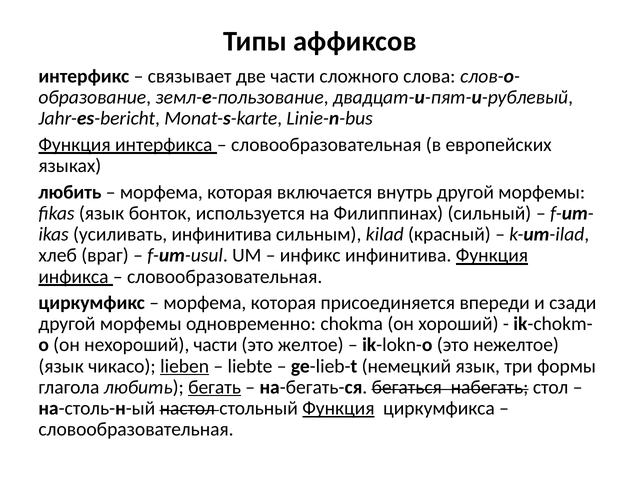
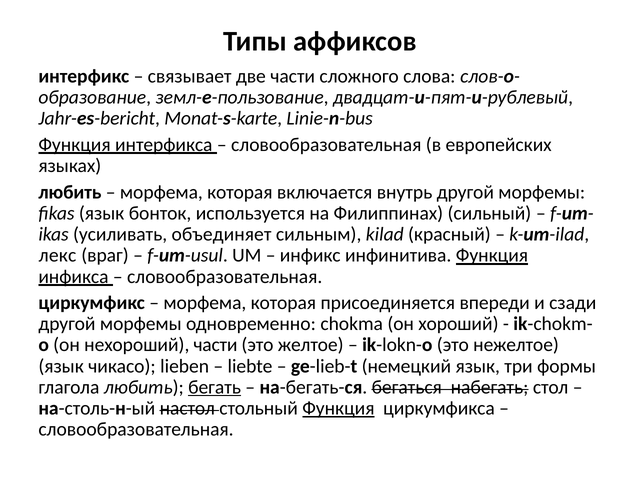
усиливать инфинитива: инфинитива -> объединяет (222, 234)
хлеб: хлеб -> лекс (58, 255)
lieben underline: present -> none (185, 366)
